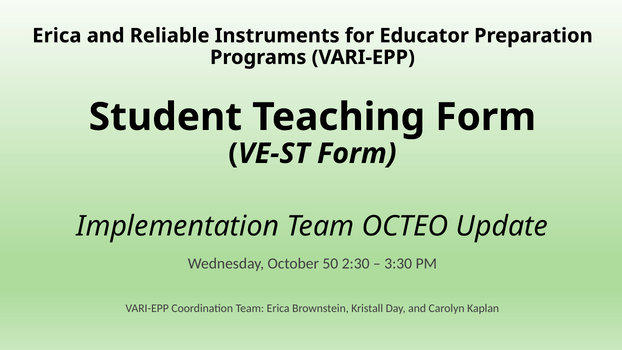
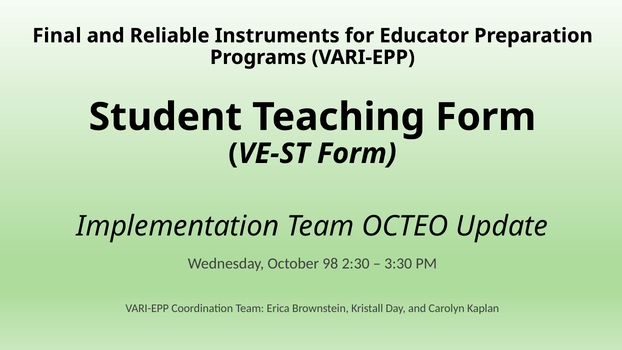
Erica: Erica -> Final (57, 36)
50: 50 -> 98 (330, 264)
